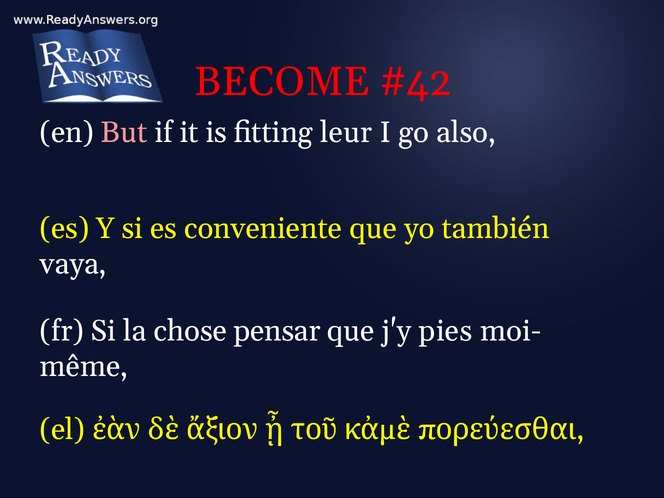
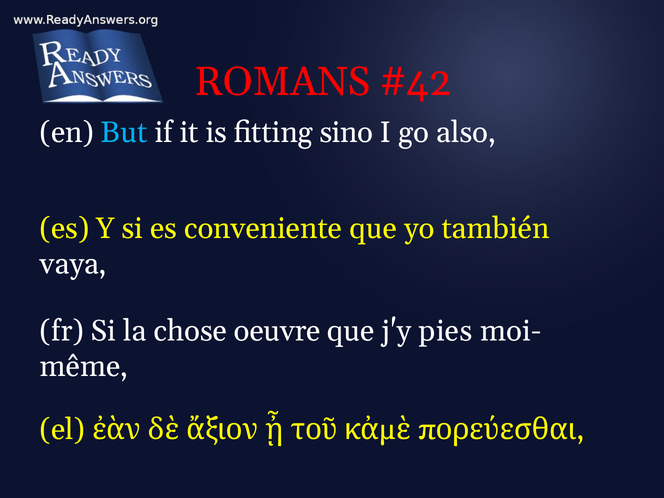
BECOME: BECOME -> ROMANS (283, 82)
But colour: pink -> light blue (124, 132)
leur: leur -> sino (346, 132)
pensar: pensar -> oeuvre (277, 331)
